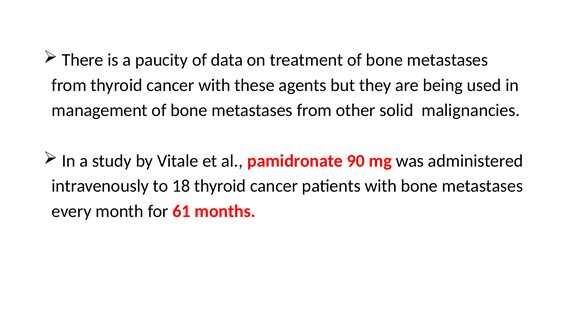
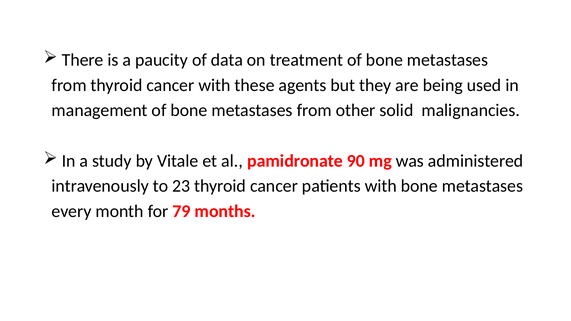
18: 18 -> 23 (181, 186)
61: 61 -> 79 (182, 211)
